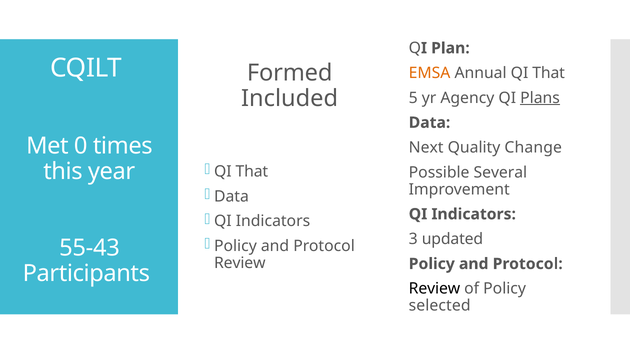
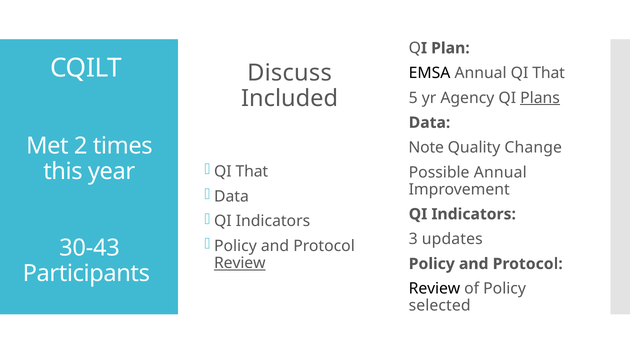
Formed: Formed -> Discuss (290, 73)
EMSA colour: orange -> black (430, 73)
0: 0 -> 2 (81, 146)
Next: Next -> Note (426, 148)
Possible Several: Several -> Annual (500, 173)
updated: updated -> updates (452, 239)
55-43: 55-43 -> 30-43 (90, 248)
Review underline: none -> present (240, 263)
